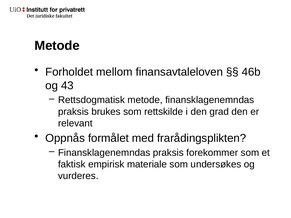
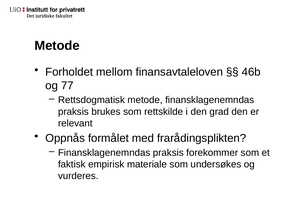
43: 43 -> 77 (67, 86)
